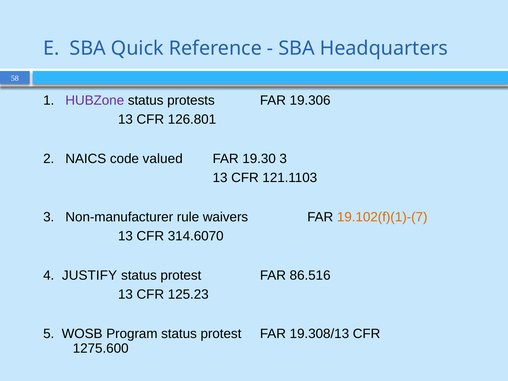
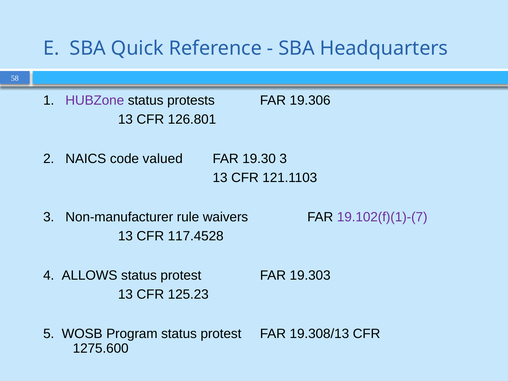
19.102(f)(1)-(7 colour: orange -> purple (382, 217)
314.6070: 314.6070 -> 117.4528 (196, 236)
JUSTIFY: JUSTIFY -> ALLOWS (90, 275)
86.516: 86.516 -> 19.303 (310, 275)
